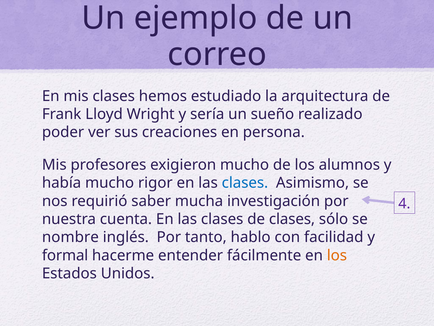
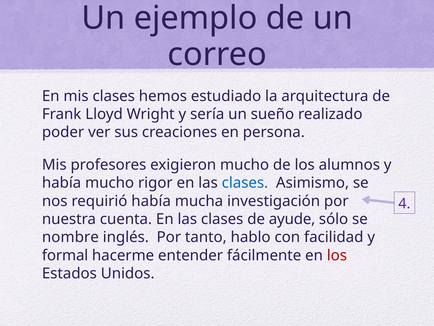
requirió saber: saber -> había (151, 201)
de clases: clases -> ayude (292, 219)
los colour: orange -> red (337, 255)
